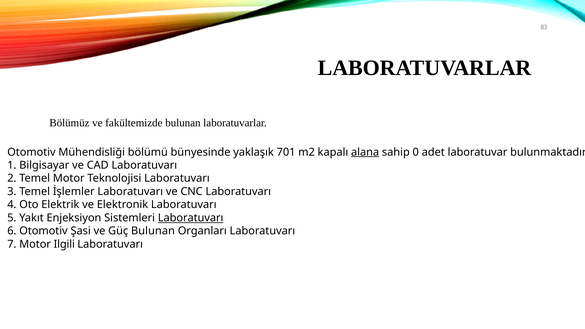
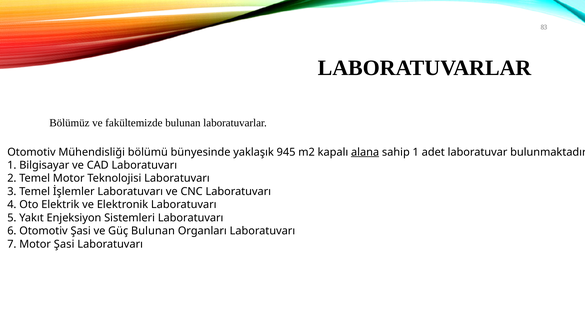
701: 701 -> 945 (286, 152)
sahip 0: 0 -> 1 (416, 152)
Laboratuvarı underline: present -> none (191, 218)
Motor Ilgili: Ilgili -> Şasi (64, 244)
